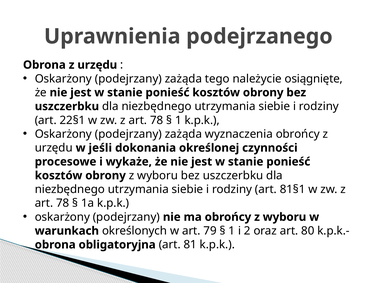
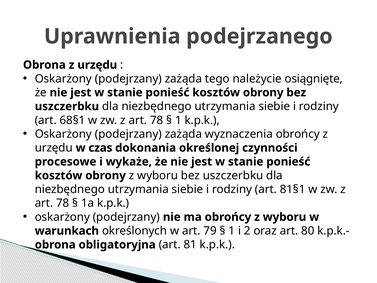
22§1: 22§1 -> 68§1 (72, 120)
jeśli: jeśli -> czas (100, 148)
